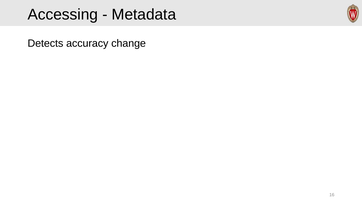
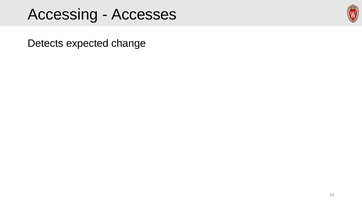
Metadata: Metadata -> Accesses (144, 14)
accuracy: accuracy -> expected (87, 43)
